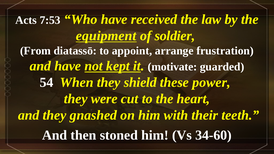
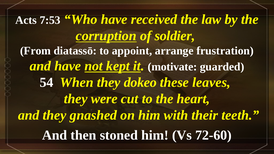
equipment: equipment -> corruption (106, 36)
shield: shield -> dokeo (140, 82)
power: power -> leaves (211, 82)
34-60: 34-60 -> 72-60 (213, 135)
